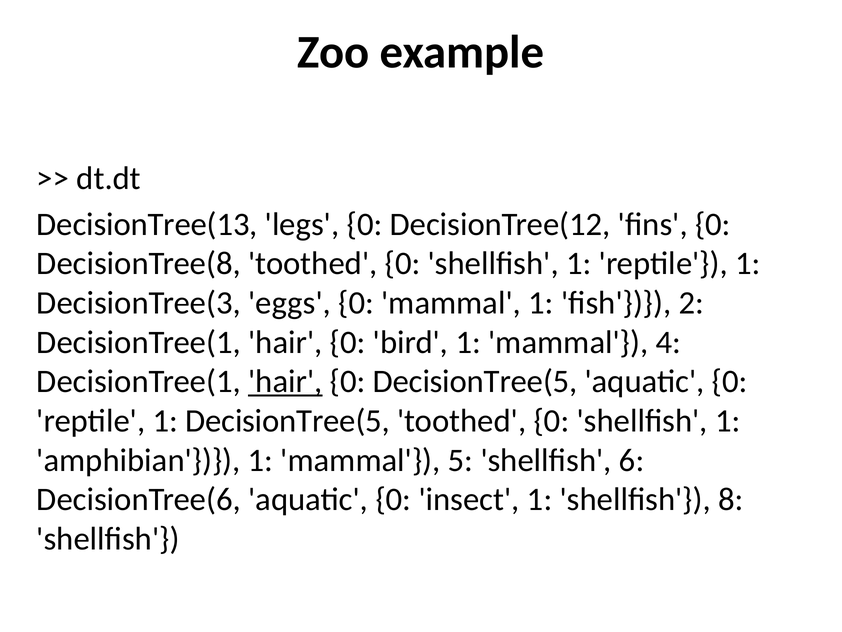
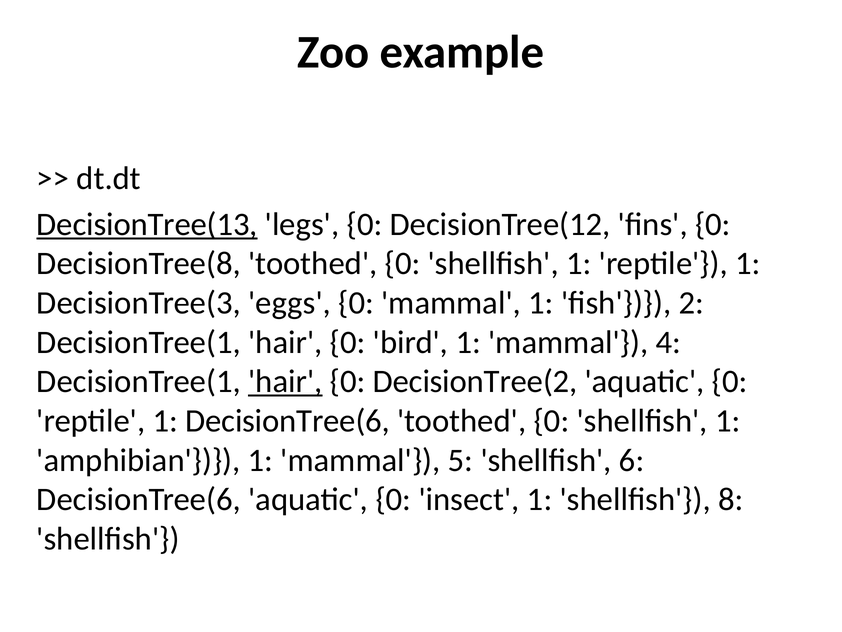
DecisionTree(13 underline: none -> present (147, 224)
0 DecisionTree(5: DecisionTree(5 -> DecisionTree(2 (475, 381)
1 DecisionTree(5: DecisionTree(5 -> DecisionTree(6 (288, 421)
